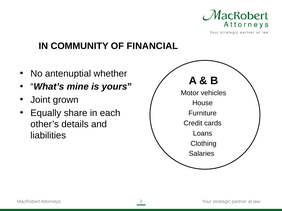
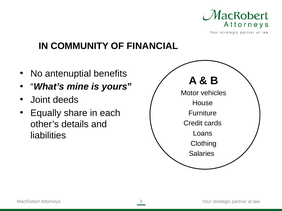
whether: whether -> benefits (110, 74)
grown: grown -> deeds (66, 100)
